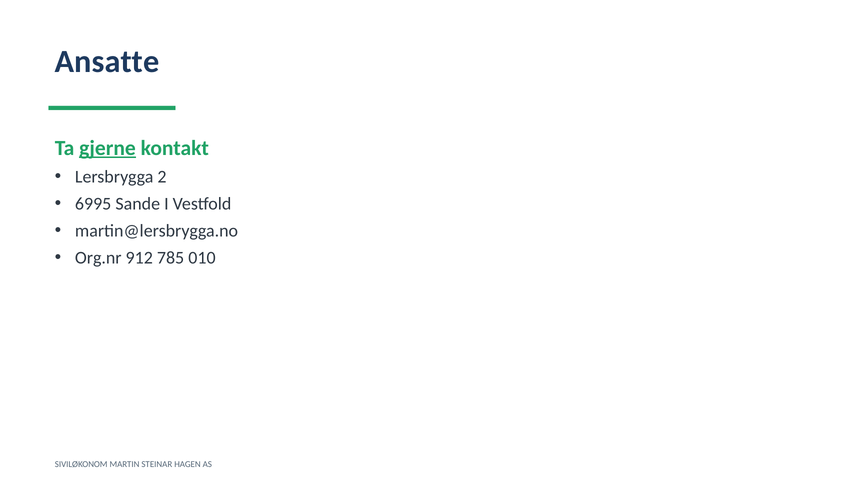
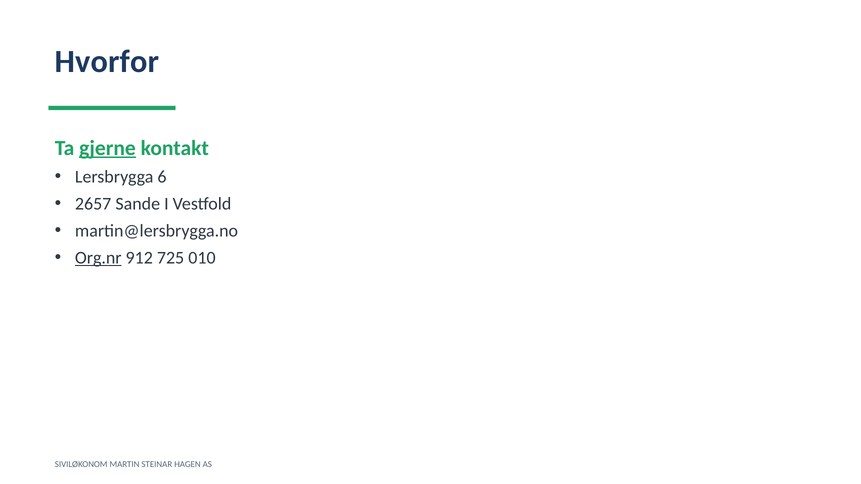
Ansatte: Ansatte -> Hvorfor (107, 61)
2: 2 -> 6 (162, 177)
6995: 6995 -> 2657 (93, 204)
Org.nr underline: none -> present (98, 258)
785: 785 -> 725 (171, 258)
